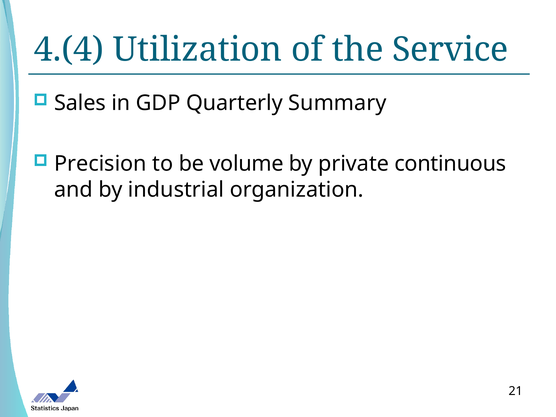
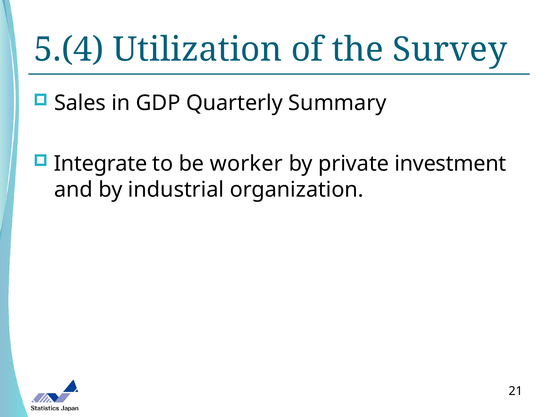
4.(4: 4.(4 -> 5.(4 (69, 50)
Service: Service -> Survey (450, 50)
Precision: Precision -> Integrate (101, 164)
volume: volume -> worker (246, 164)
continuous: continuous -> investment (450, 164)
